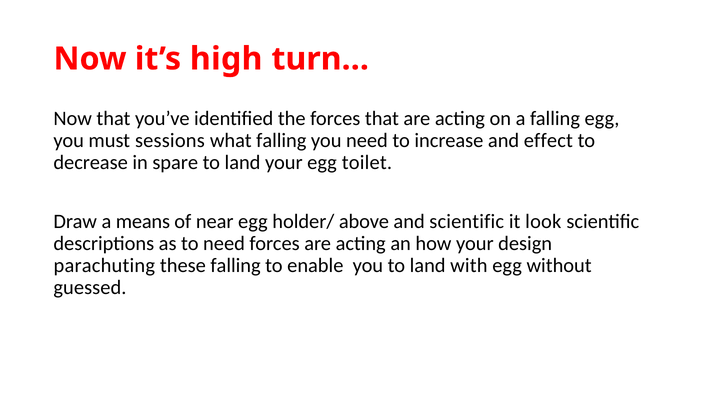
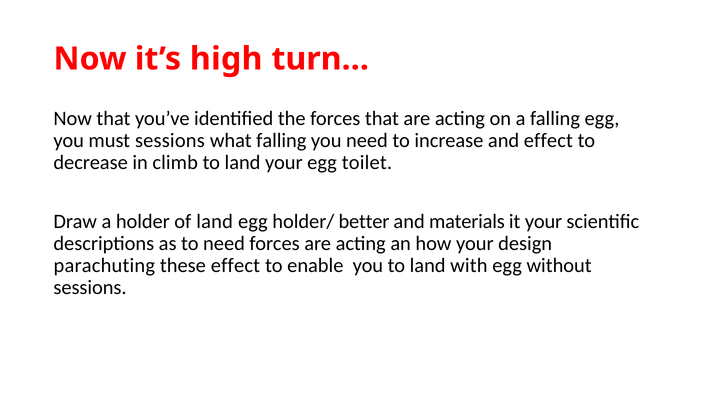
spare: spare -> climb (175, 163)
means: means -> holder (143, 221)
of near: near -> land (215, 221)
above: above -> better (364, 221)
and scientific: scientific -> materials (467, 221)
it look: look -> your (544, 221)
these falling: falling -> effect (235, 266)
guessed: guessed -> sessions (90, 288)
